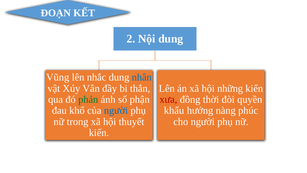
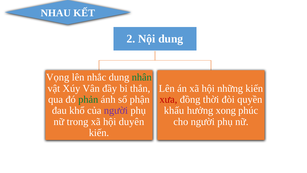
ĐOẠN: ĐOẠN -> NHAU (56, 13)
Vũng: Vũng -> Vọng (58, 77)
nhân colour: blue -> green (142, 77)
người colour: blue -> purple (116, 110)
nàng: nàng -> xong (226, 110)
thuyết: thuyết -> duyên (131, 121)
